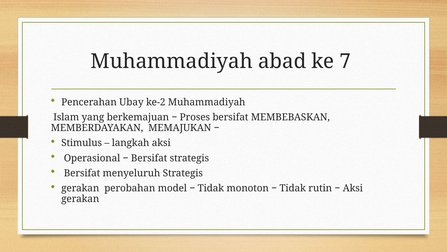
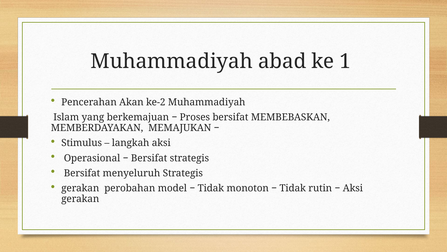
7: 7 -> 1 (345, 61)
Ubay: Ubay -> Akan (131, 102)
